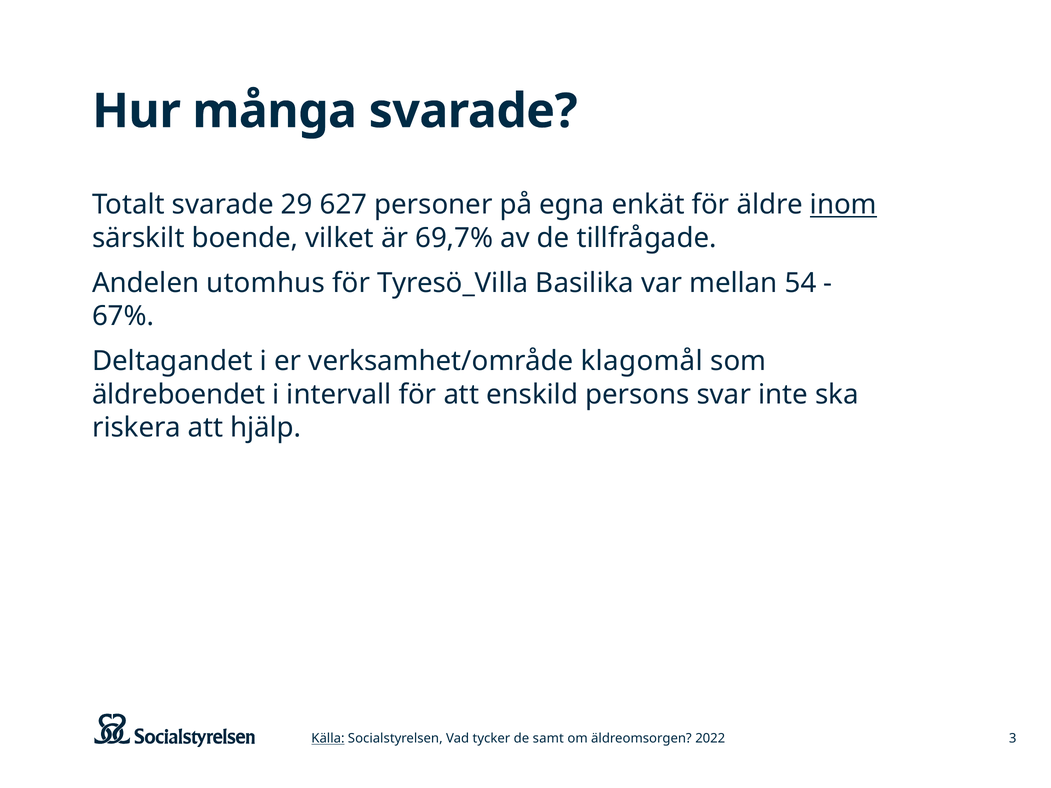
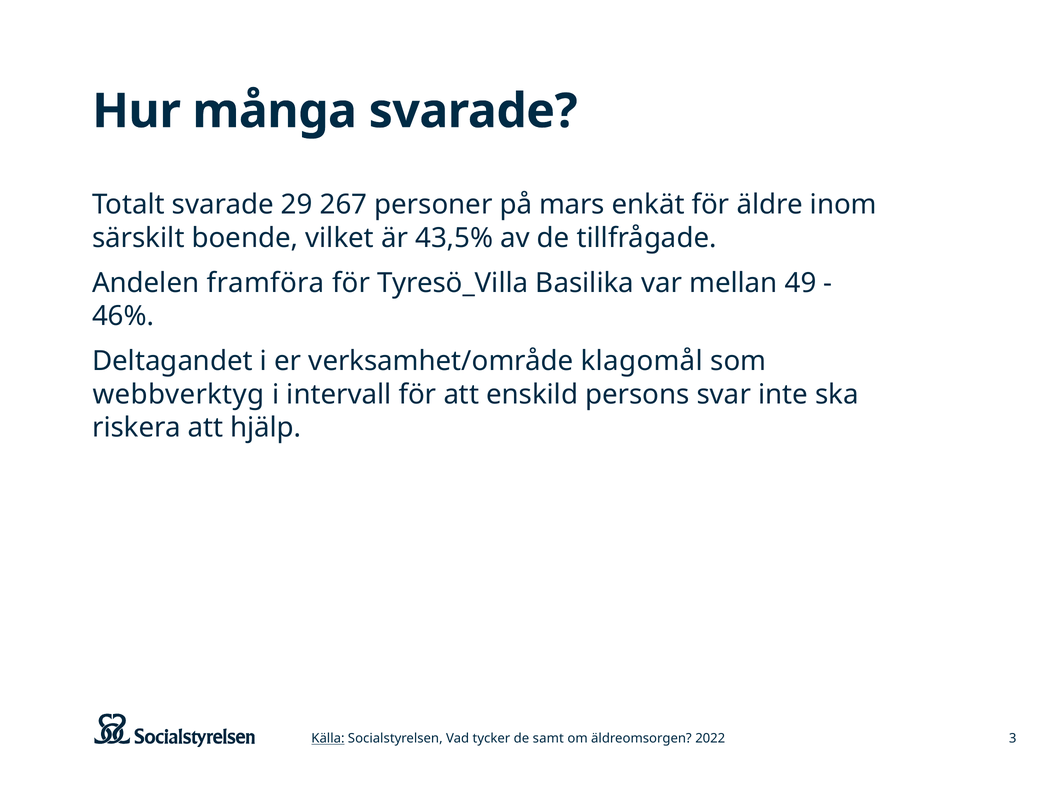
627: 627 -> 267 (344, 205)
egna: egna -> mars (572, 205)
inom underline: present -> none (843, 205)
69,7%: 69,7% -> 43,5% (454, 238)
utomhus: utomhus -> framföra (266, 283)
54: 54 -> 49 (801, 283)
67%: 67% -> 46% (123, 316)
äldreboendet: äldreboendet -> webbverktyg (178, 395)
